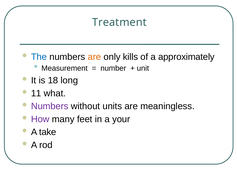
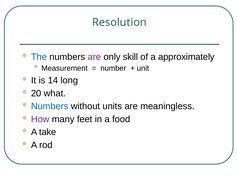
Treatment: Treatment -> Resolution (119, 22)
are colour: orange -> purple (94, 57)
kills: kills -> skill (130, 57)
18: 18 -> 14 (53, 80)
11: 11 -> 20 (36, 93)
Numbers colour: purple -> blue (50, 106)
your: your -> food (121, 119)
